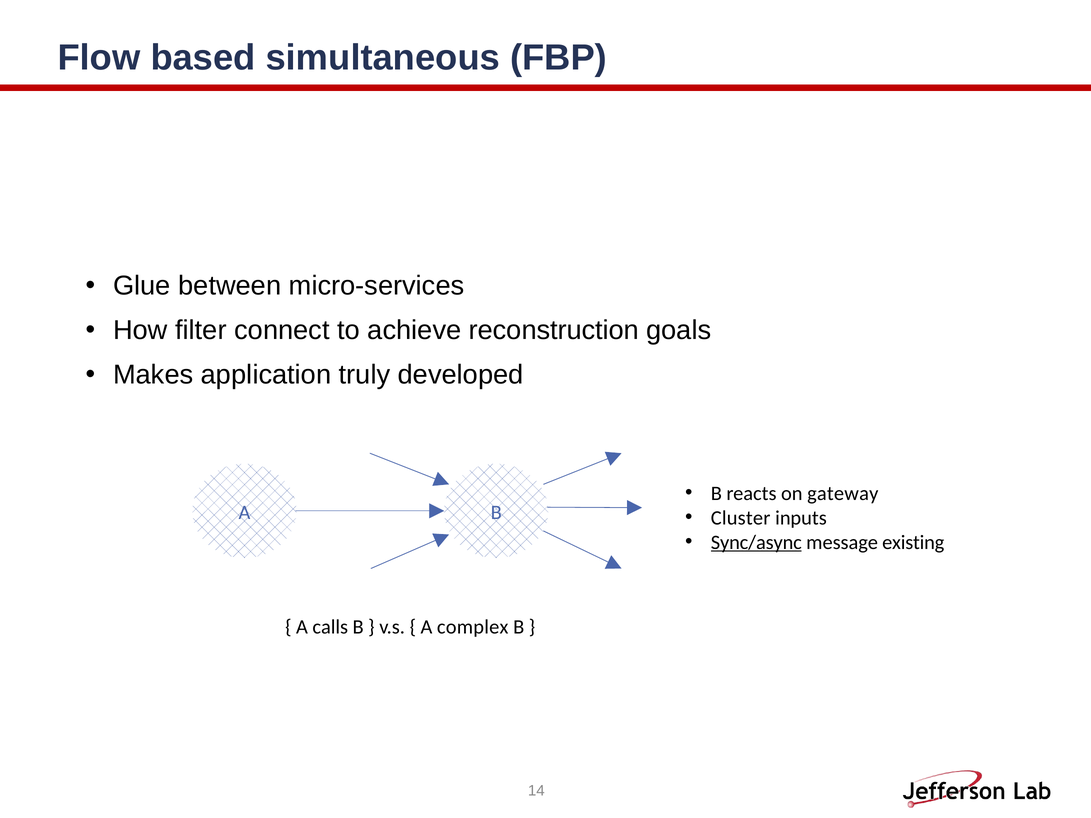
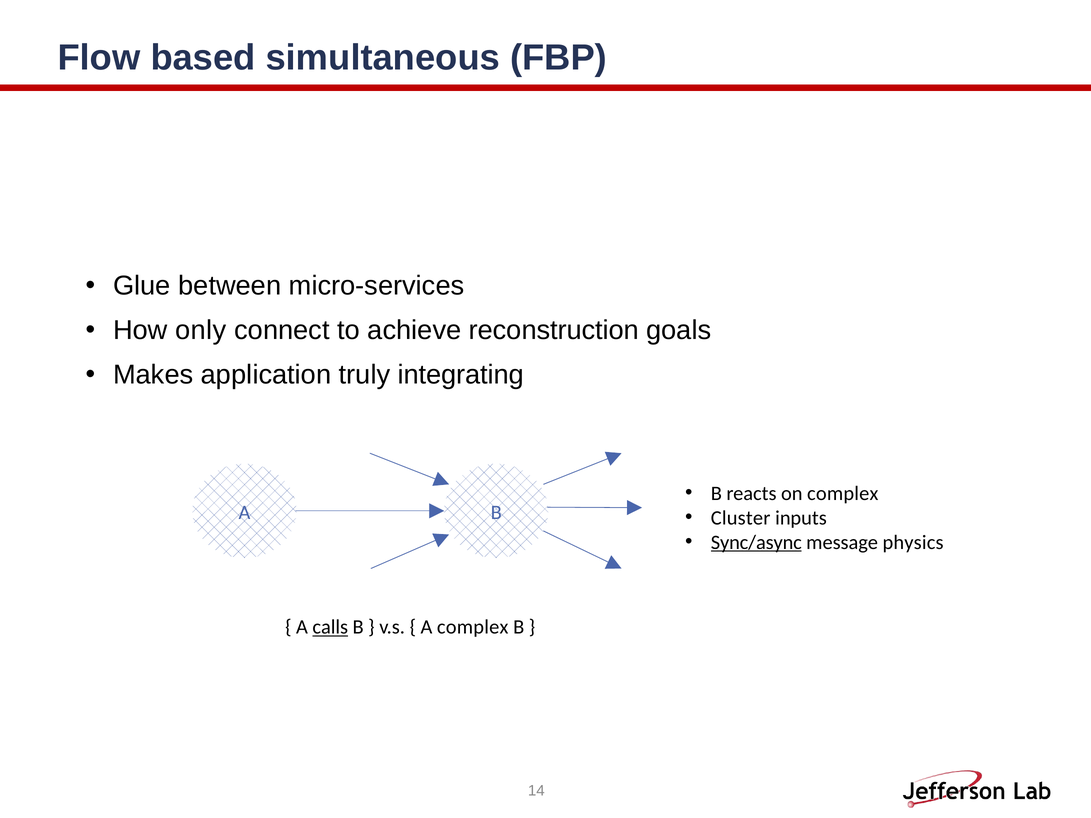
filter: filter -> only (201, 330)
developed: developed -> integrating (461, 375)
on gateway: gateway -> complex (843, 493)
existing: existing -> physics (913, 542)
calls underline: none -> present (330, 627)
